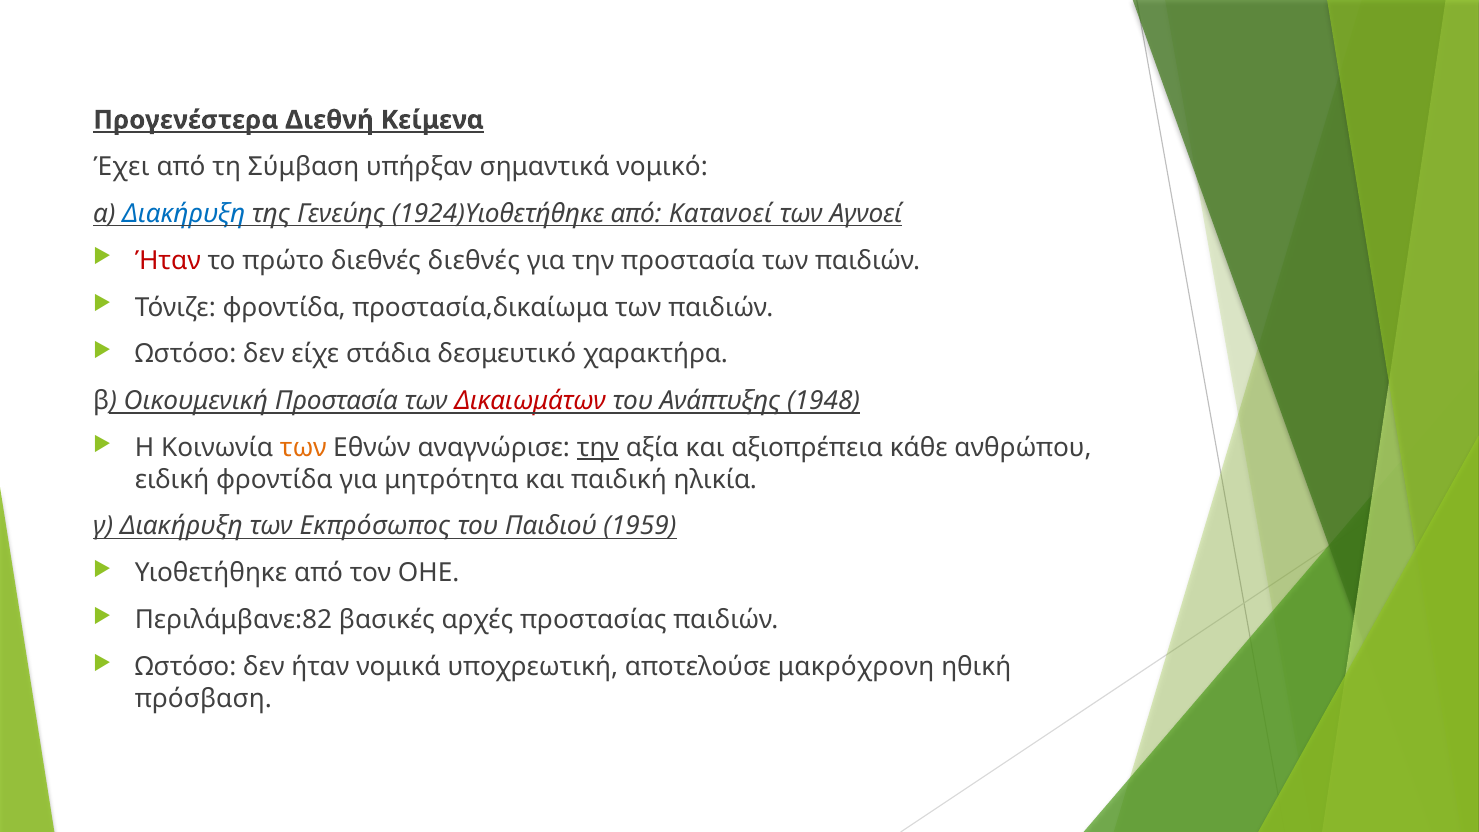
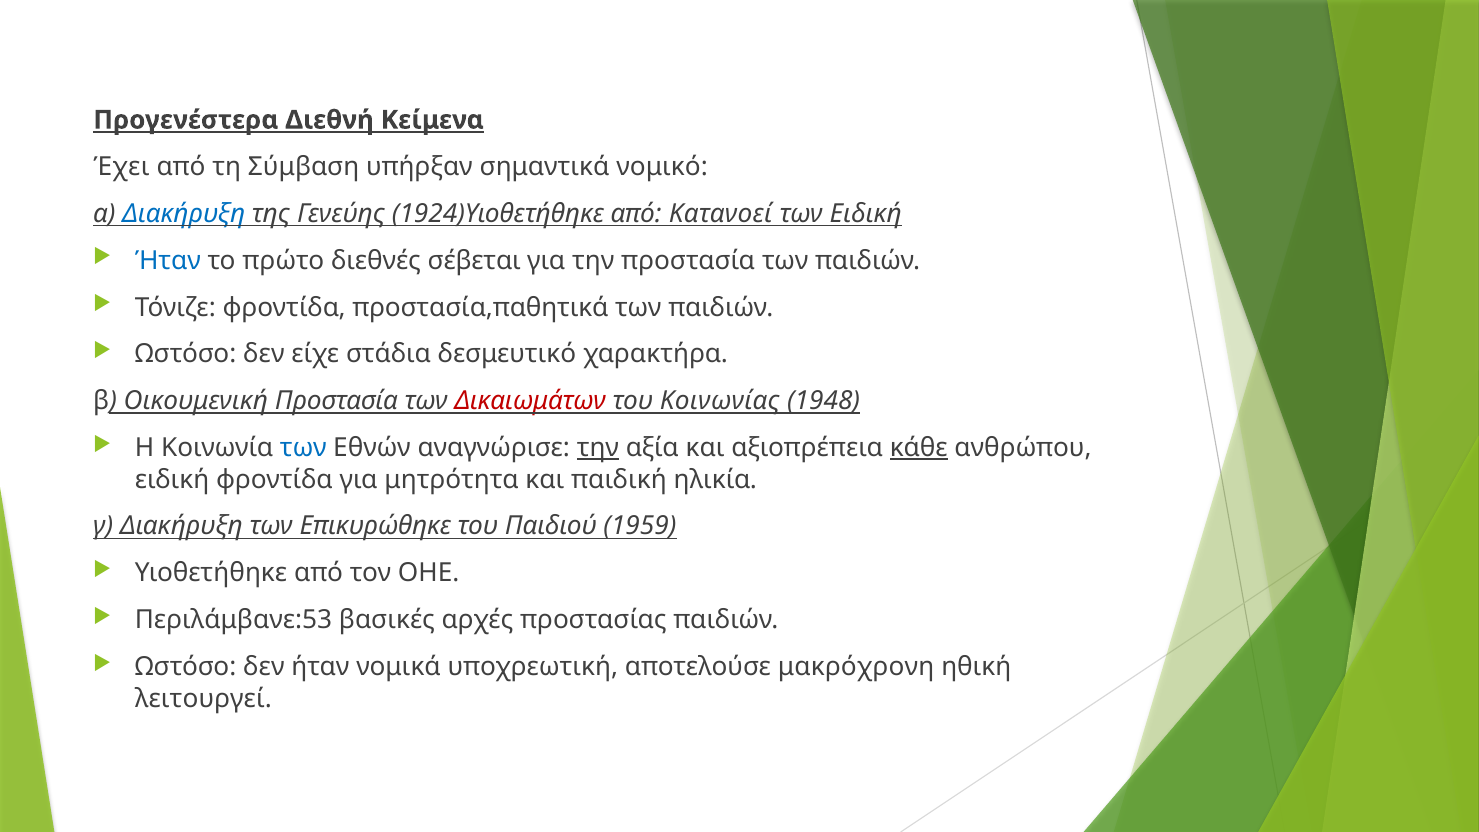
των Αγνοεί: Αγνοεί -> Ειδική (866, 214)
Ήταν colour: red -> blue (168, 261)
διεθνές διεθνές: διεθνές -> σέβεται (474, 261)
προστασία,δικαίωμα: προστασία,δικαίωμα -> προστασία,παθητικά (480, 307)
Ανάπτυξης: Ανάπτυξης -> Κοινωνίας (720, 401)
των colour: orange -> blue (303, 448)
κάθε underline: none -> present (919, 448)
Εκπρόσωπος: Εκπρόσωπος -> Επικυρώθηκε (375, 526)
Περιλάμβανε:82: Περιλάμβανε:82 -> Περιλάμβανε:53 (233, 620)
πρόσβαση: πρόσβαση -> λειτουργεί (203, 698)
